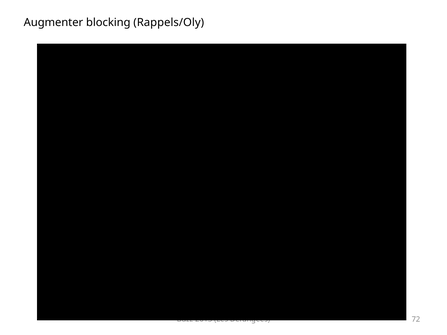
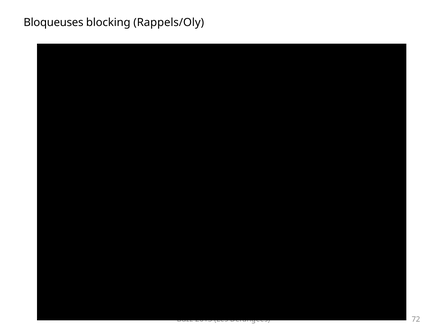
Augmenter: Augmenter -> Bloqueuses (54, 22)
